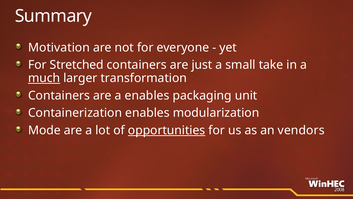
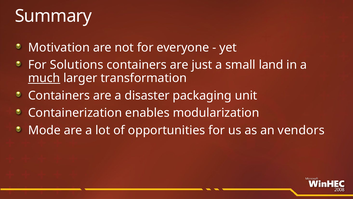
Stretched: Stretched -> Solutions (77, 65)
take: take -> land (271, 65)
a enables: enables -> disaster (147, 95)
opportunities underline: present -> none (167, 130)
